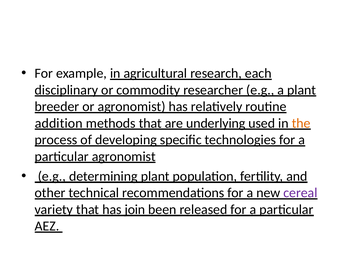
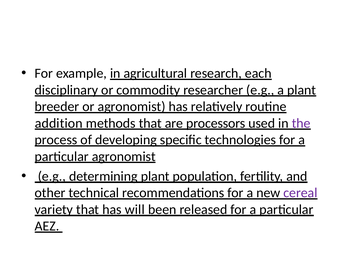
underlying: underlying -> processors (216, 123)
the colour: orange -> purple (301, 123)
join: join -> will (135, 210)
